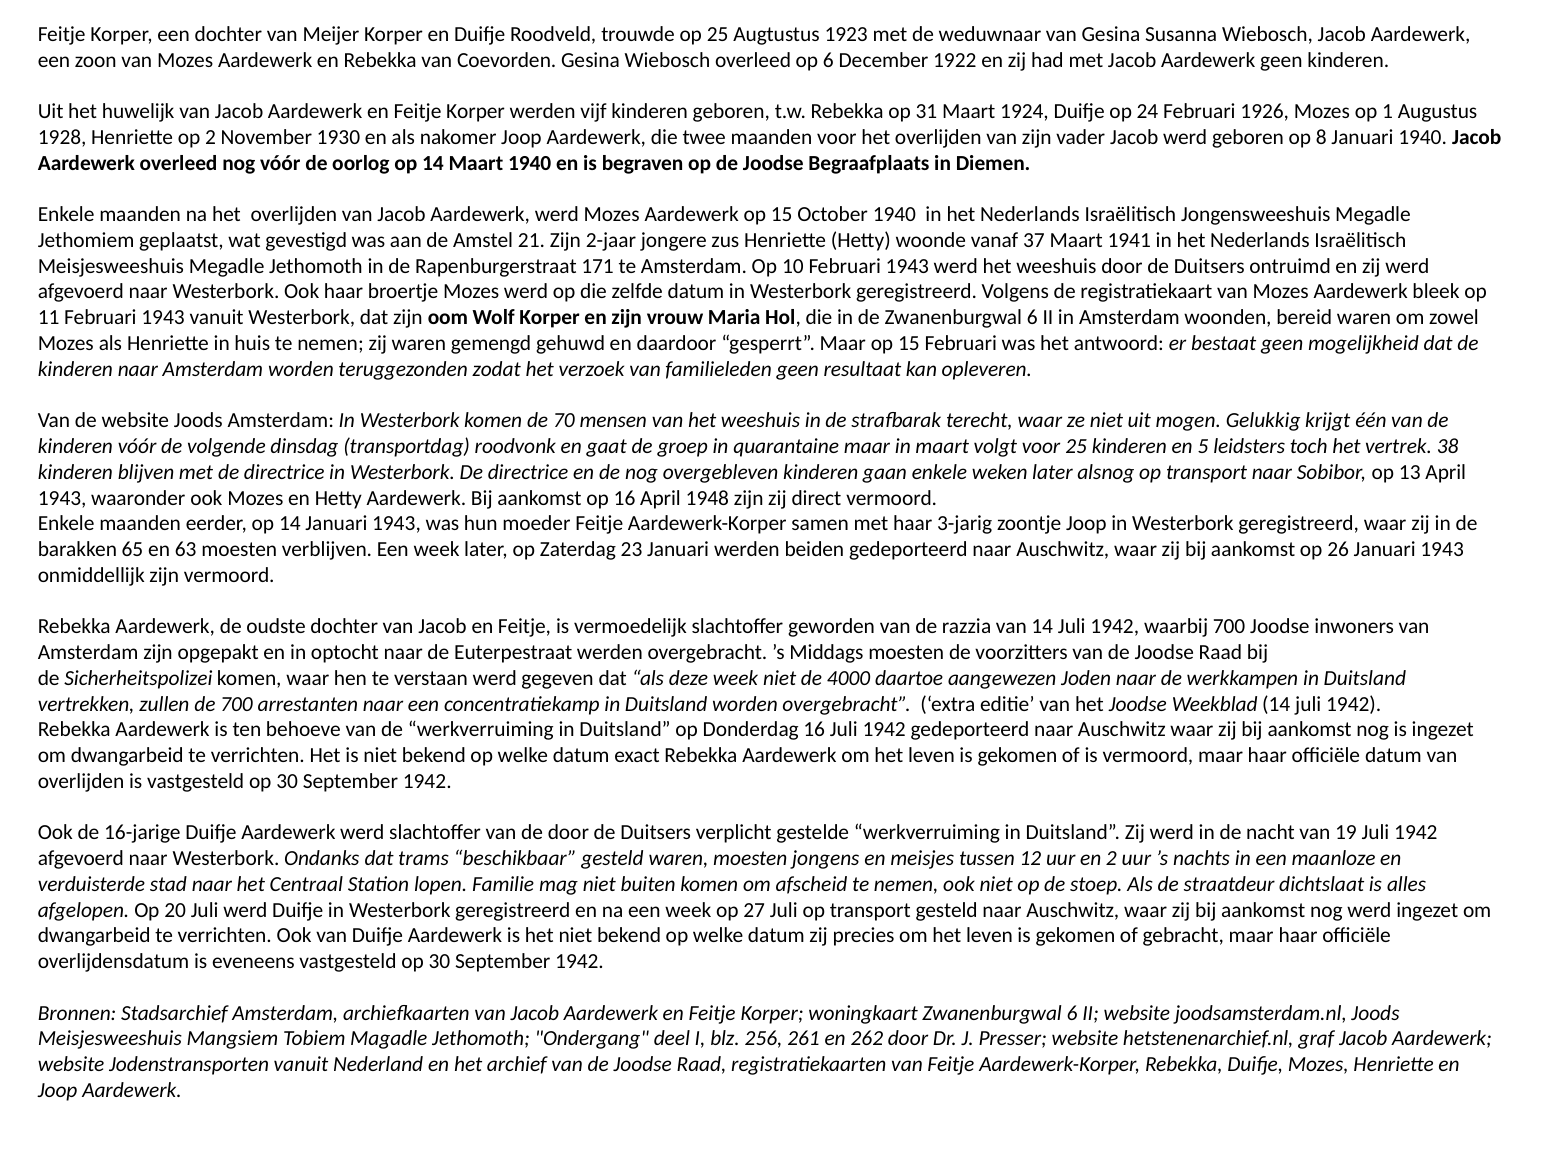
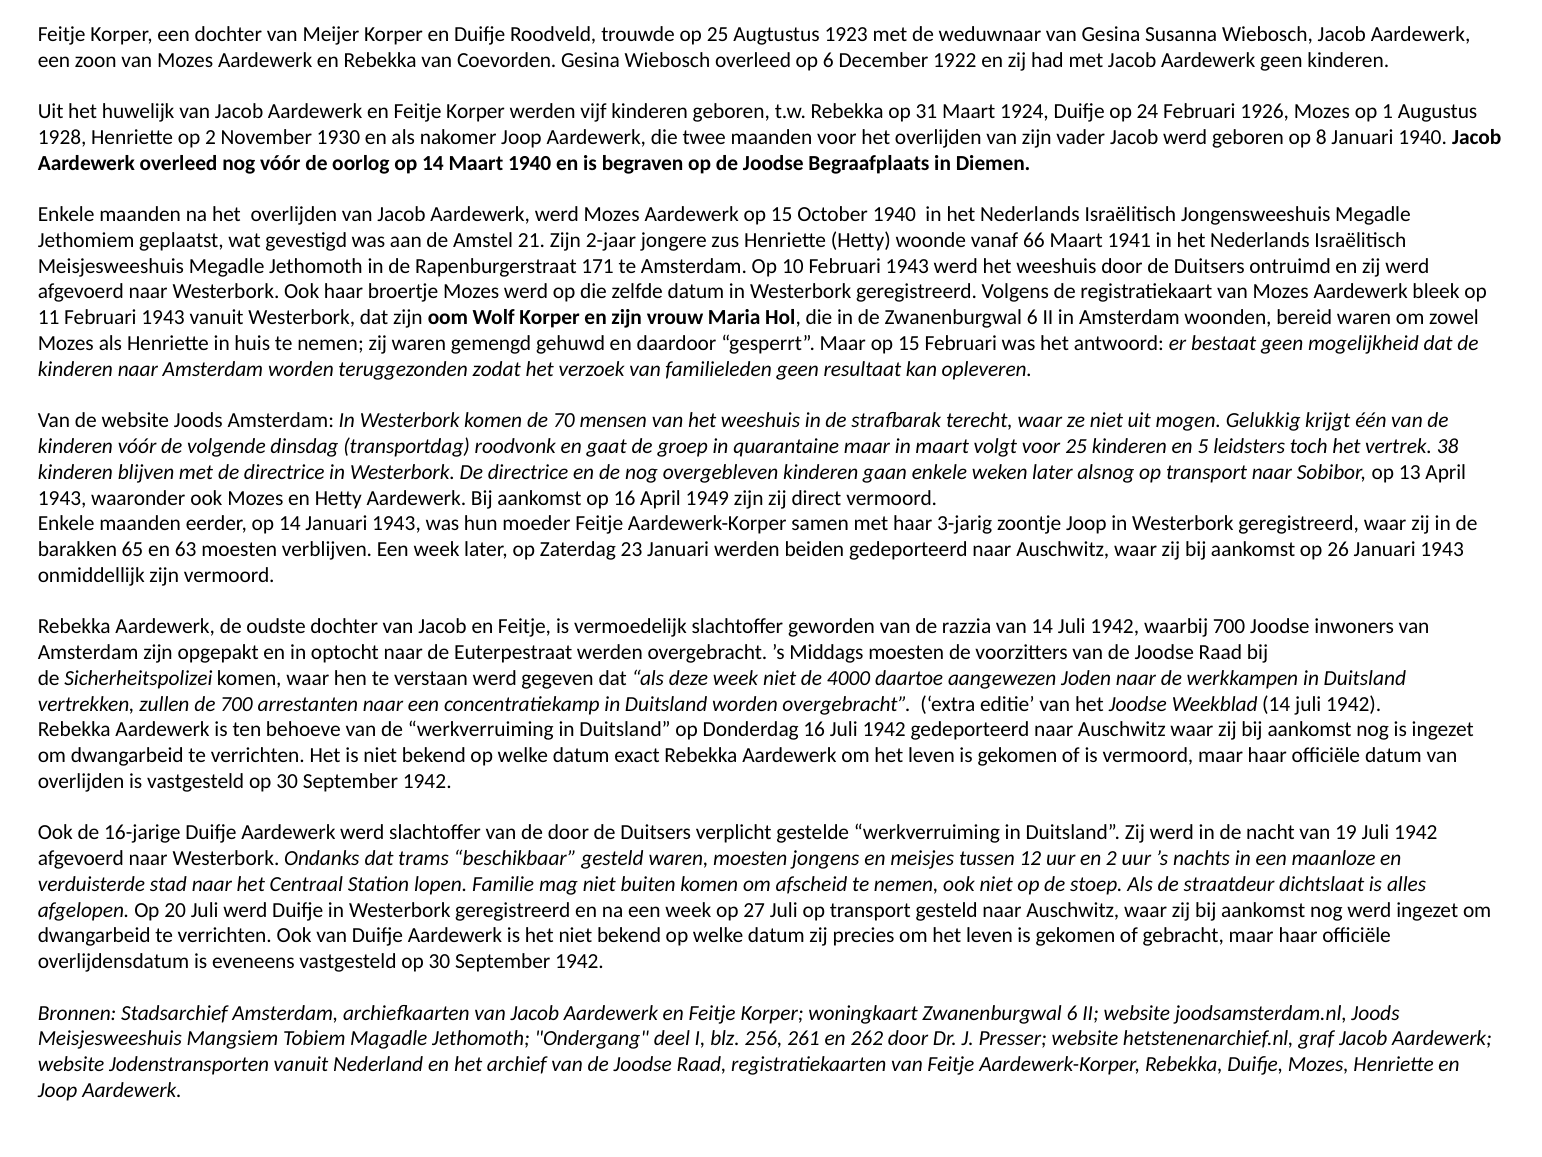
37: 37 -> 66 (1034, 240)
1948: 1948 -> 1949 (707, 498)
